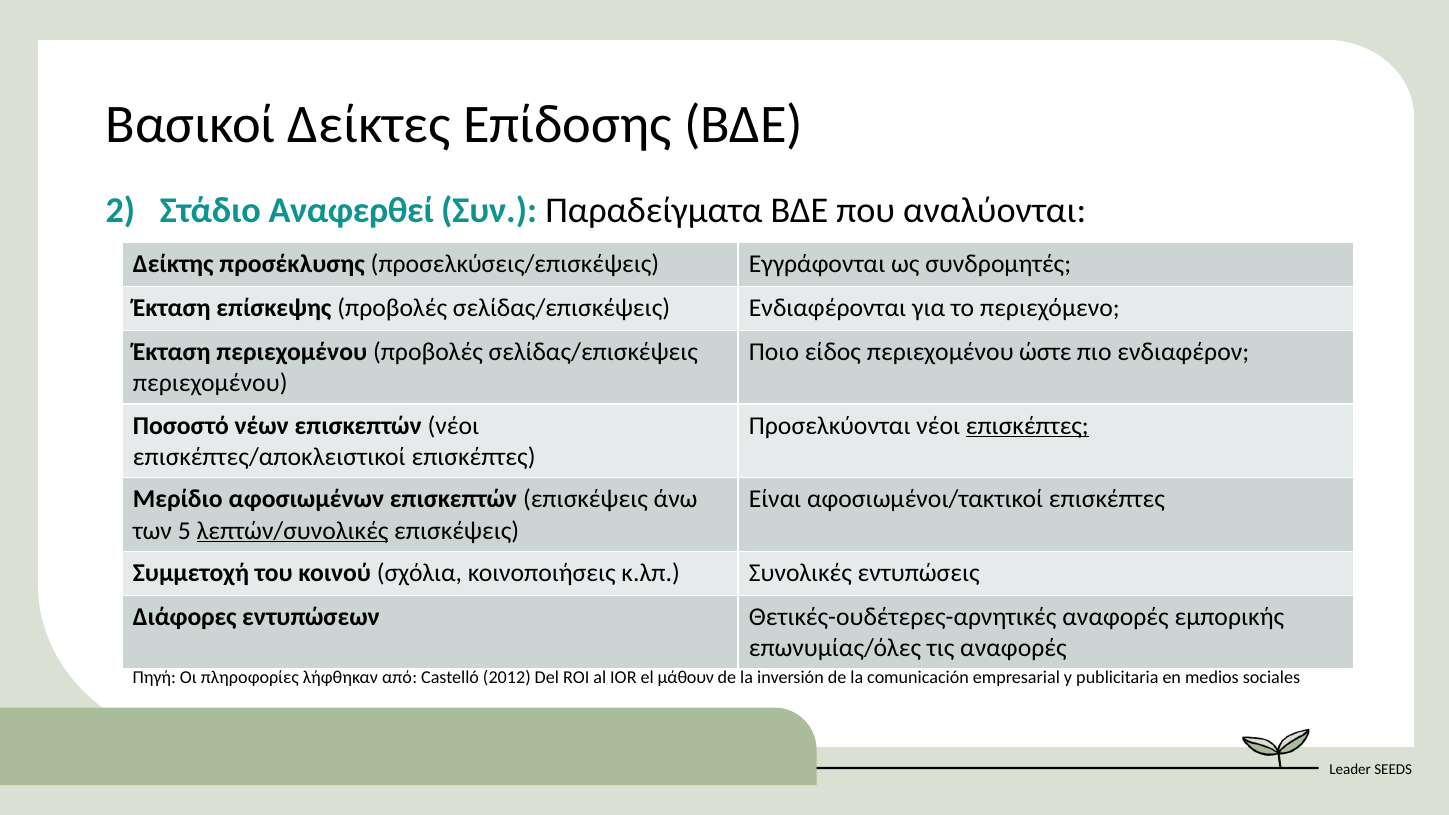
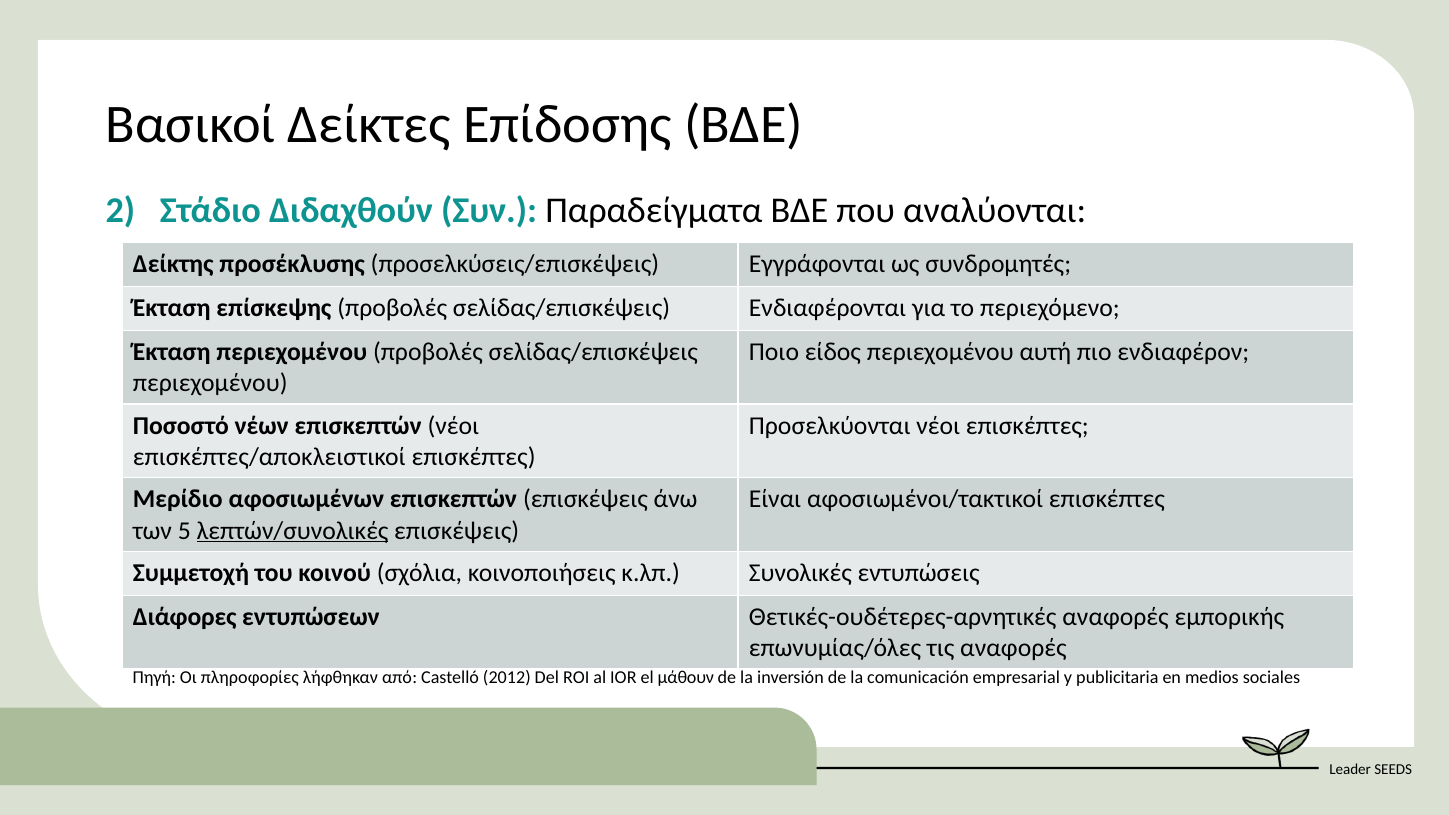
Αναφερθεί: Αναφερθεί -> Διδαχθούν (351, 211)
ώστε: ώστε -> αυτή (1045, 352)
επισκέπτες underline: present -> none (1027, 426)
